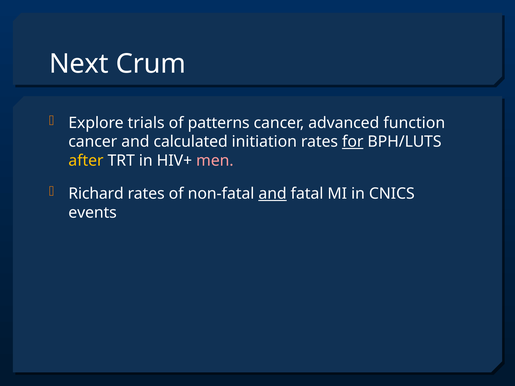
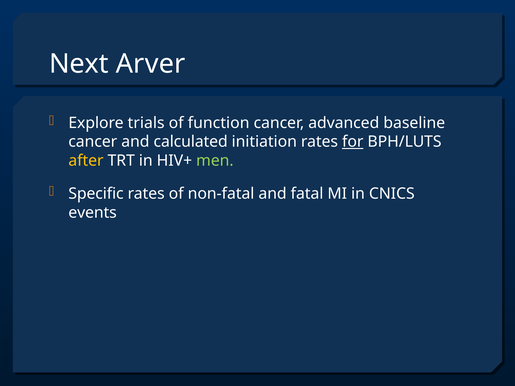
Crum: Crum -> Arver (151, 64)
patterns: patterns -> function (219, 123)
function: function -> baseline (414, 123)
men colour: pink -> light green (215, 161)
Richard: Richard -> Specific (96, 194)
and underline: present -> none (273, 194)
